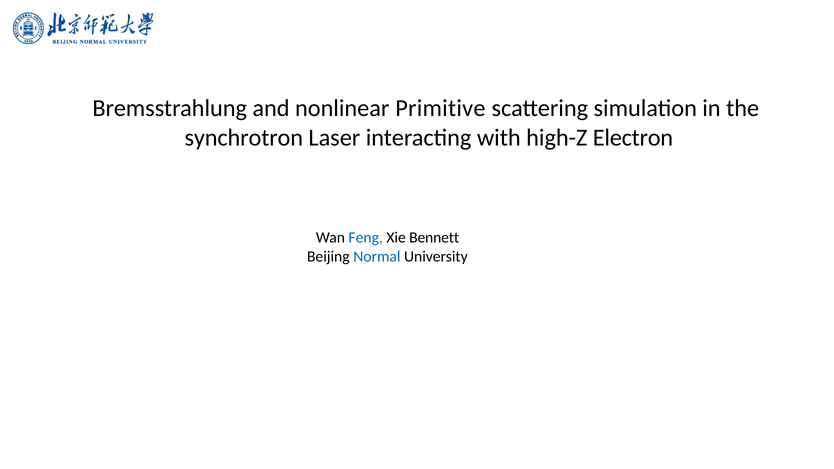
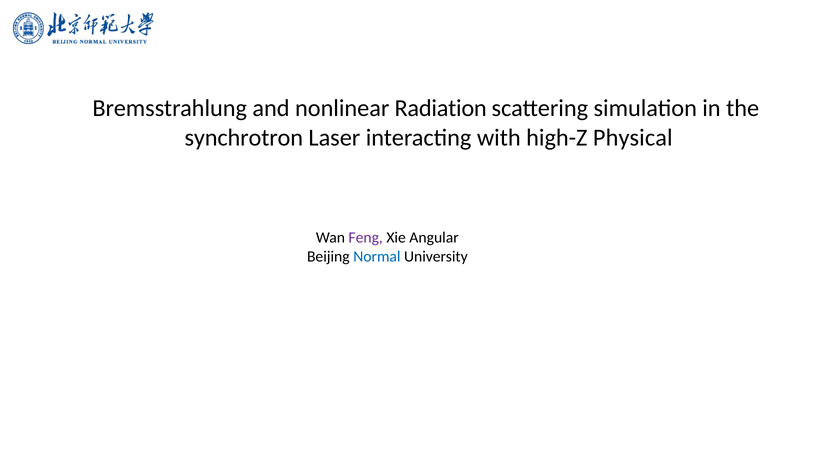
Primitive: Primitive -> Radiation (441, 108)
Electron: Electron -> Physical (633, 138)
Feng colour: blue -> purple (366, 238)
Bennett: Bennett -> Angular (434, 238)
